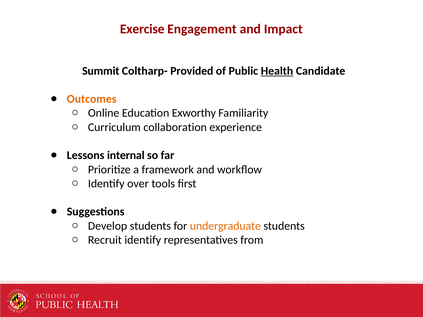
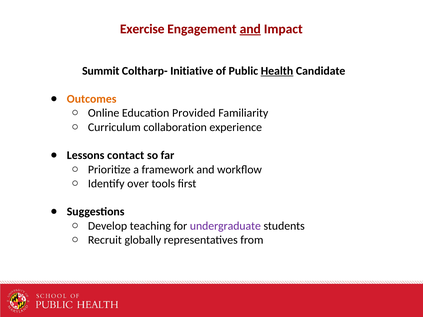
and underline: none -> present (250, 29)
Provided: Provided -> Initiative (192, 71)
Exworthy: Exworthy -> Provided (194, 113)
internal: internal -> contact (126, 156)
Develop students: students -> teaching (150, 226)
undergraduate colour: orange -> purple (225, 226)
Recruit identify: identify -> globally (143, 240)
